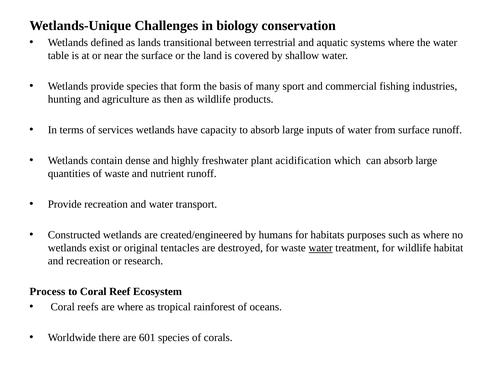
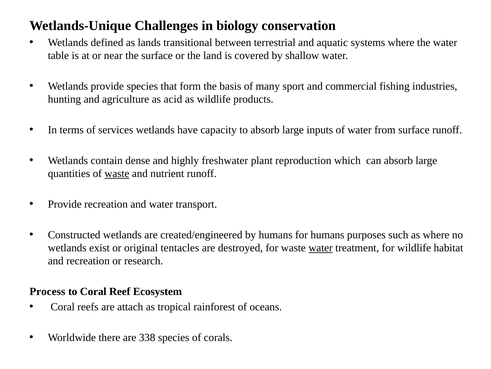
then: then -> acid (173, 99)
acidification: acidification -> reproduction (303, 160)
waste underline: none -> present (117, 173)
for habitats: habitats -> humans (327, 234)
are where: where -> attach (130, 306)
601: 601 -> 338 (147, 337)
